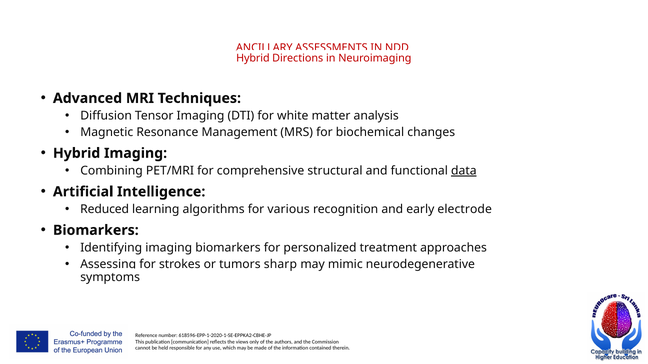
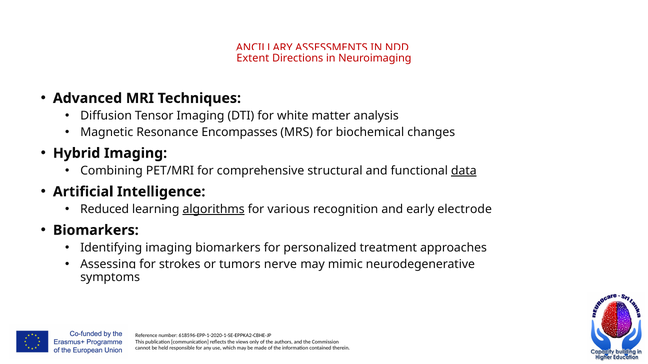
Hybrid: Hybrid -> Extent (253, 58)
Management: Management -> Encompasses (240, 132)
algorithms underline: none -> present (214, 210)
sharp: sharp -> nerve (280, 265)
